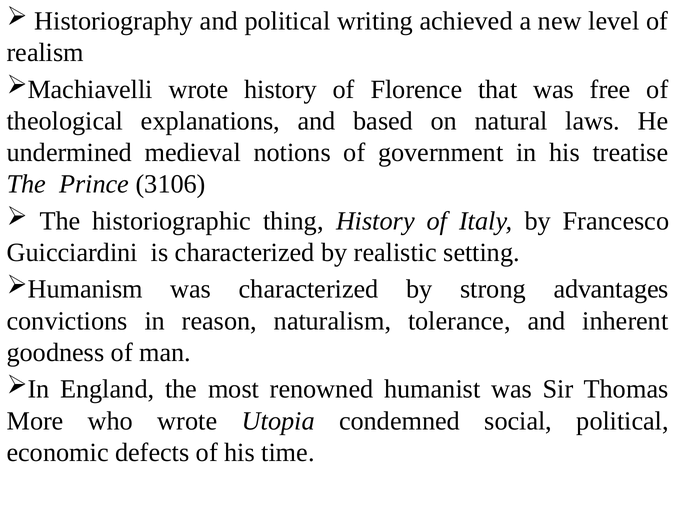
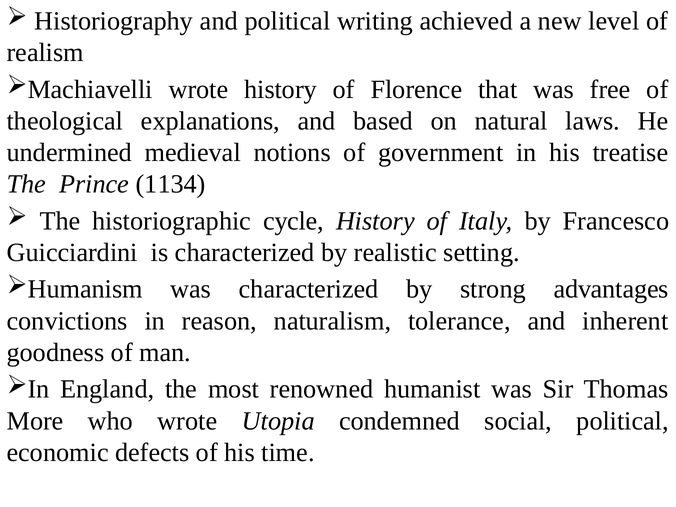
3106: 3106 -> 1134 (171, 184)
thing: thing -> cycle (294, 221)
